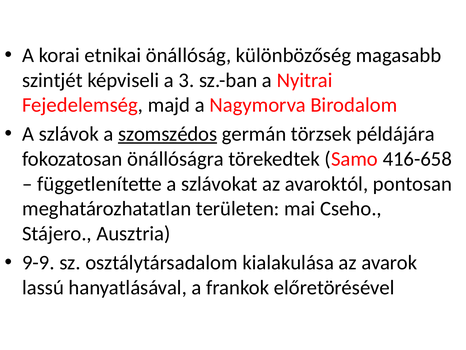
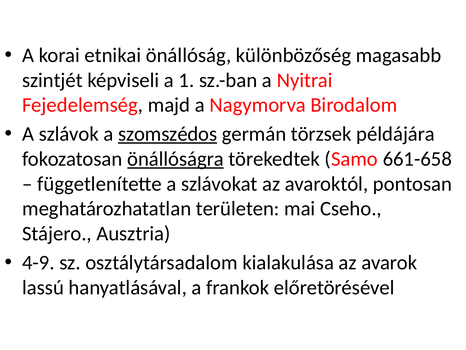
3: 3 -> 1 (186, 80)
önállóságra underline: none -> present (176, 159)
416-658: 416-658 -> 661-658 (417, 159)
9-9: 9-9 -> 4-9 (38, 262)
